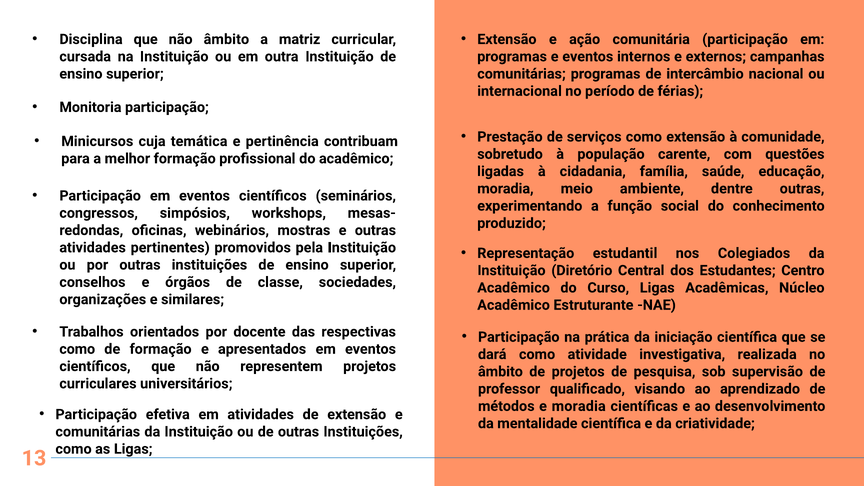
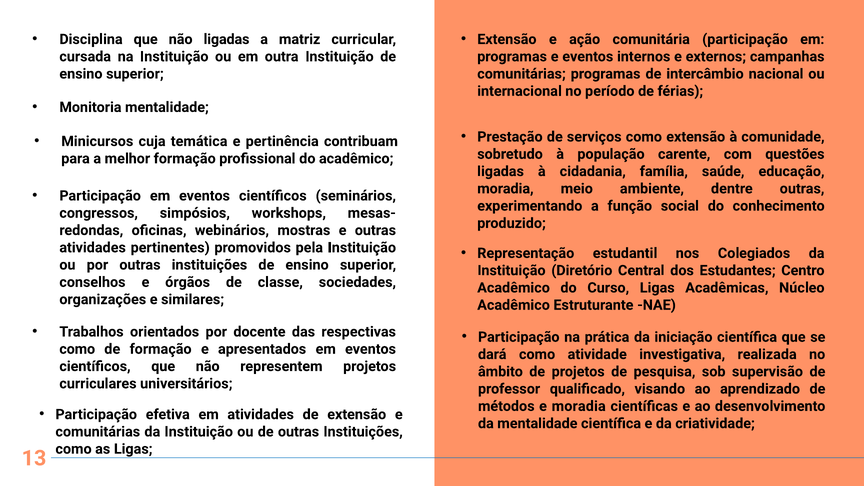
não âmbito: âmbito -> ligadas (227, 39)
Monitoria participação: participação -> mentalidade (167, 107)
